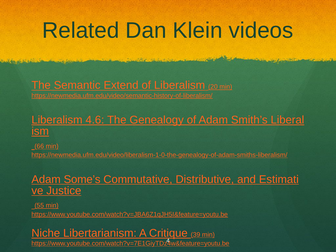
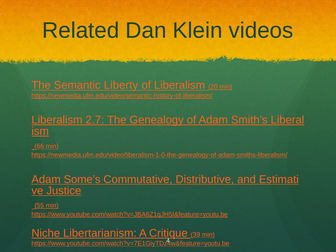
Extend: Extend -> Liberty (121, 85)
4.6: 4.6 -> 2.7 (95, 120)
